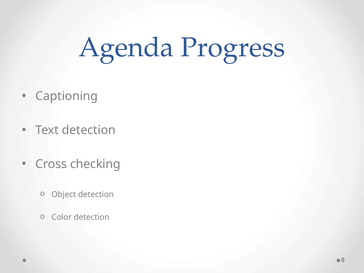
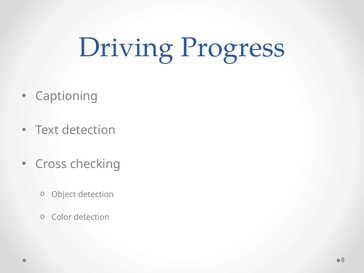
Agenda: Agenda -> Driving (126, 47)
